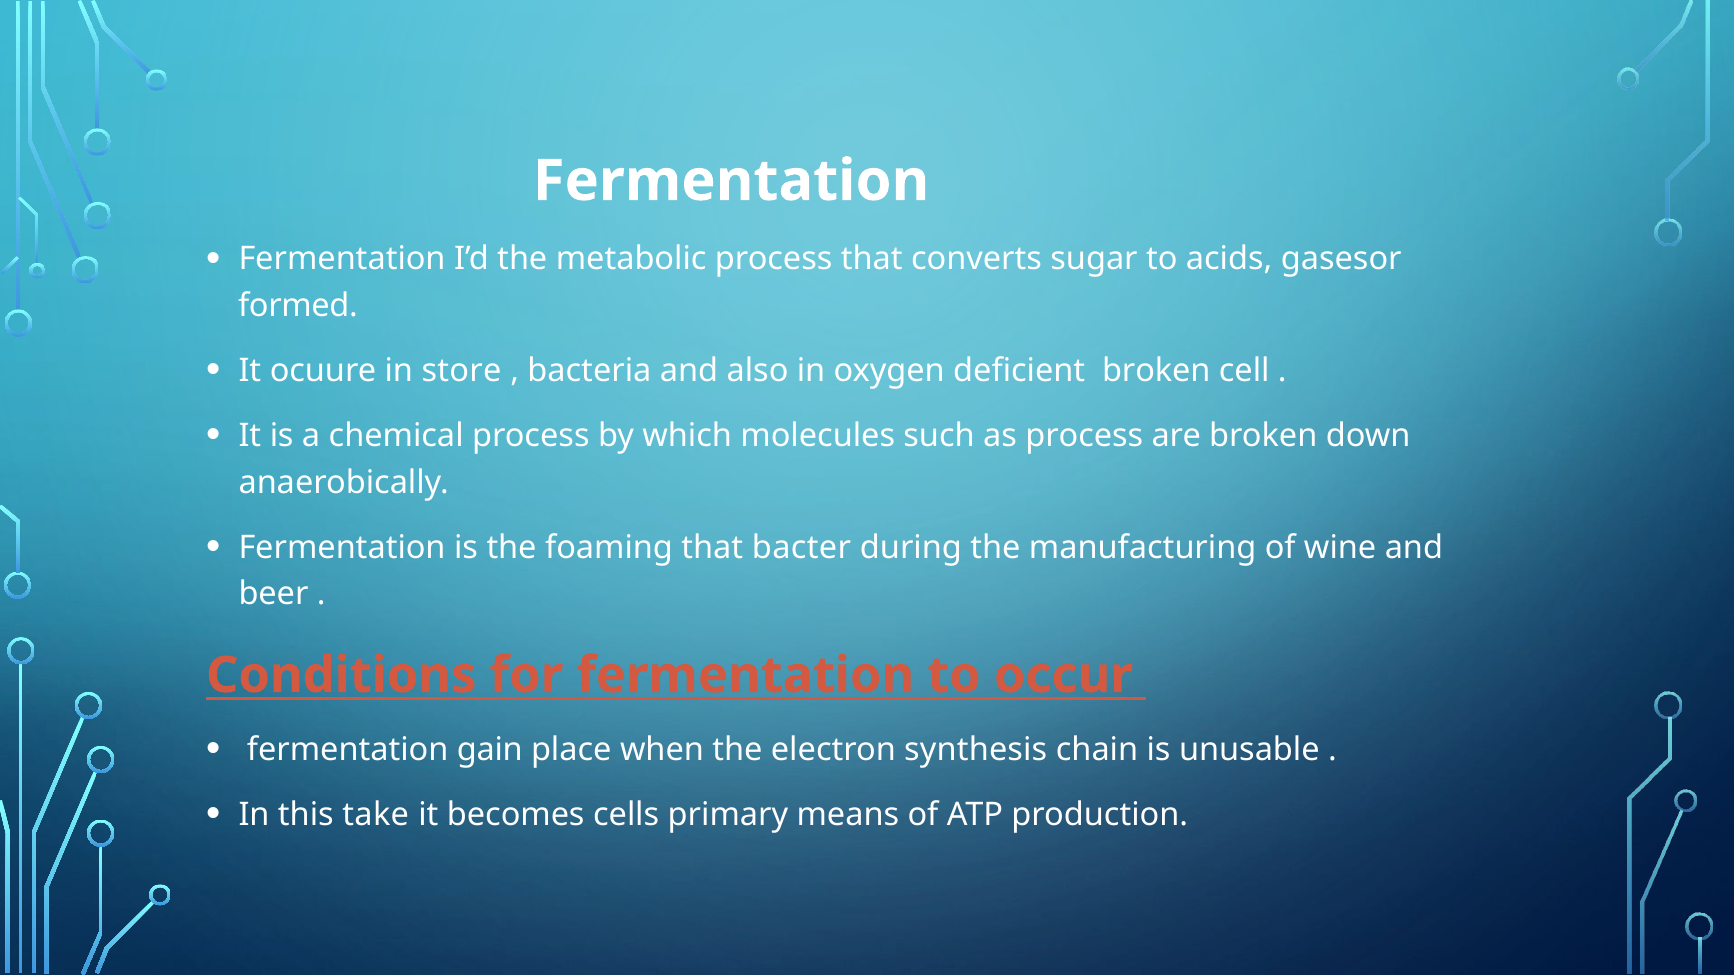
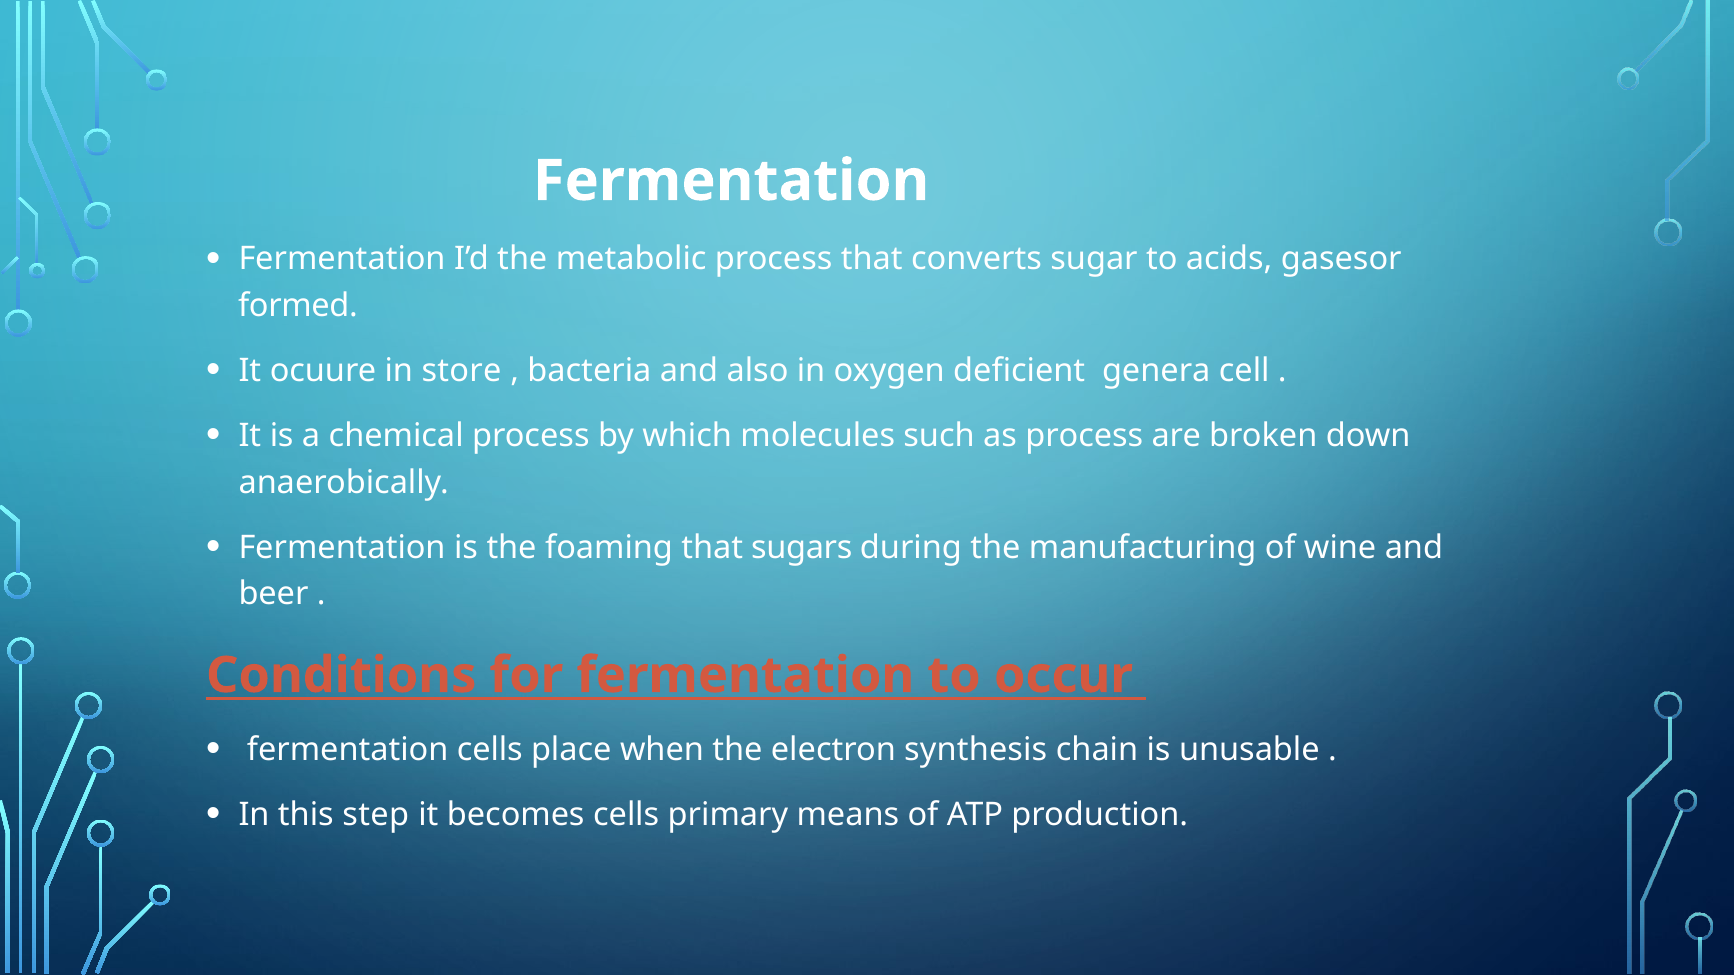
deficient broken: broken -> genera (1156, 371)
bacter: bacter -> sugars (802, 548)
fermentation gain: gain -> cells (490, 750)
take: take -> step (376, 815)
